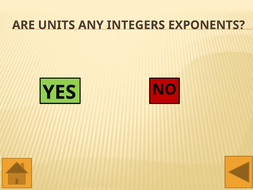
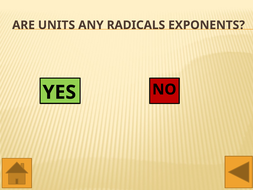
INTEGERS: INTEGERS -> RADICALS (136, 25)
